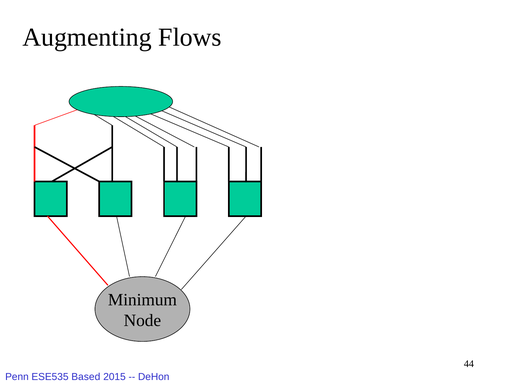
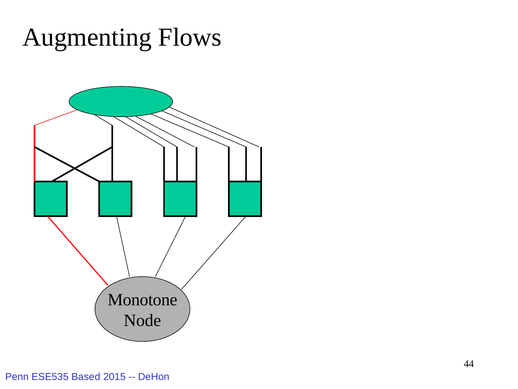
Minimum: Minimum -> Monotone (143, 299)
